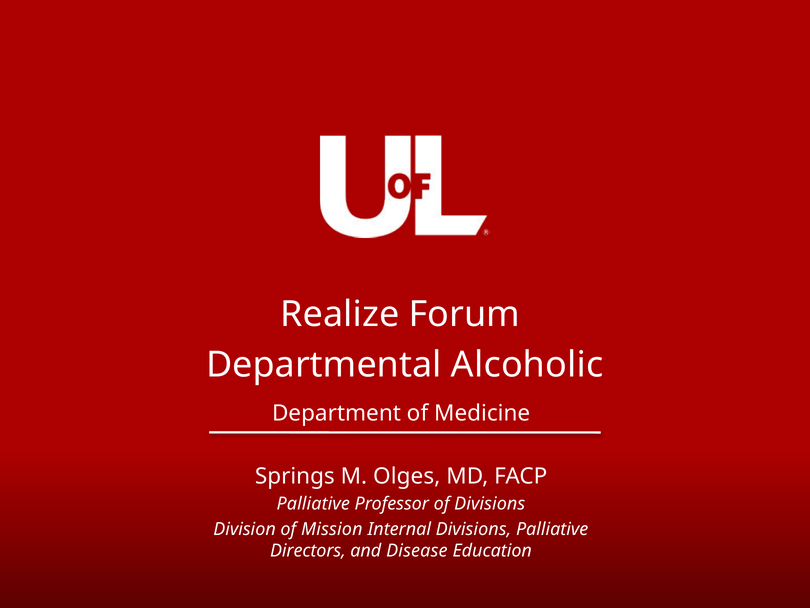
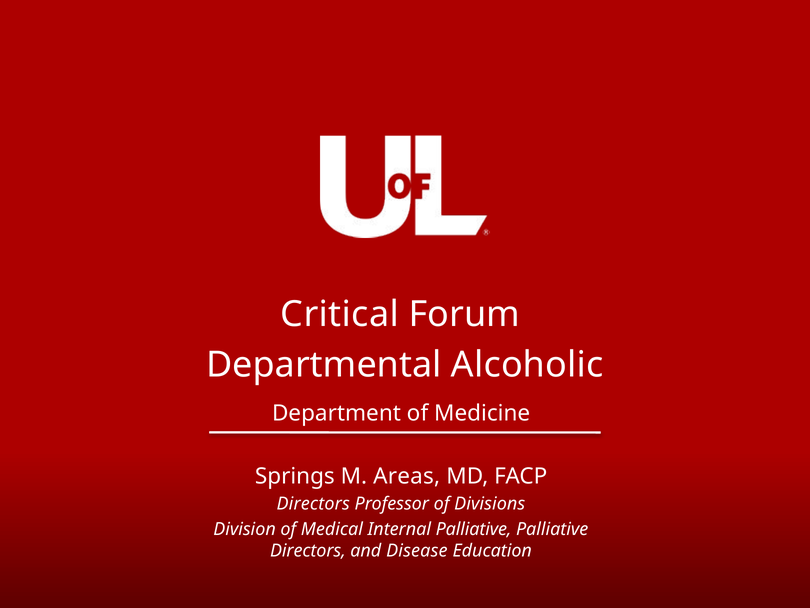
Realize: Realize -> Critical (340, 314)
Olges: Olges -> Areas (407, 476)
Palliative: Palliative -> Directors (313, 504)
Mission: Mission -> Medical (332, 529)
Internal Divisions: Divisions -> Palliative (474, 529)
